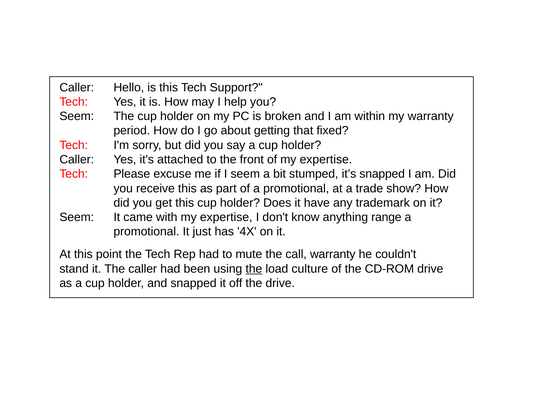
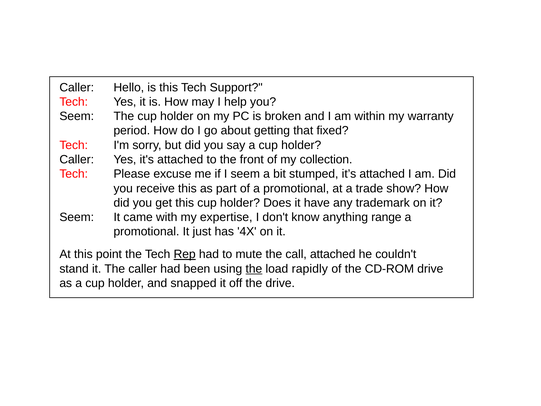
of my expertise: expertise -> collection (326, 159)
it’s snapped: snapped -> attached (382, 174)
Rep underline: none -> present (185, 254)
call warranty: warranty -> attached (333, 254)
culture: culture -> rapidly (310, 269)
